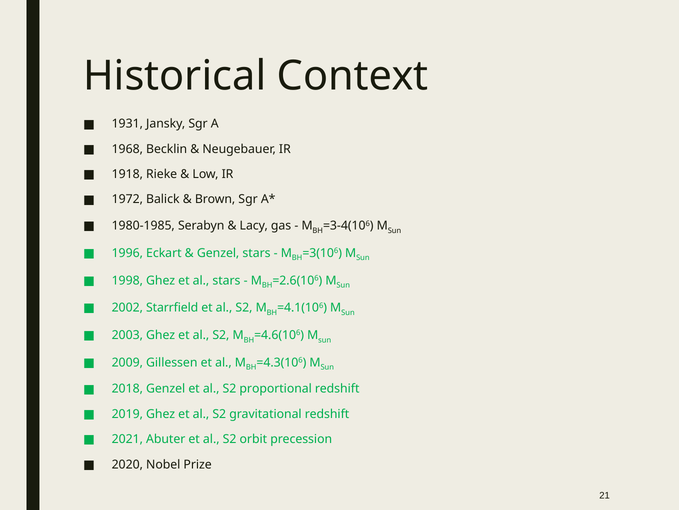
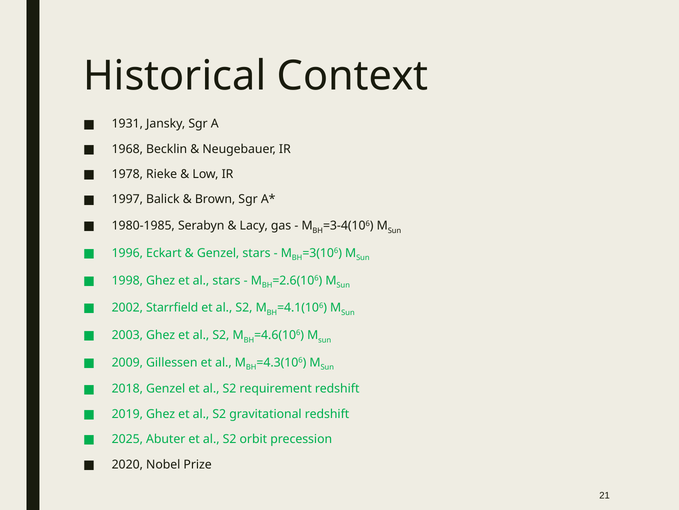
1918: 1918 -> 1978 (127, 174)
1972: 1972 -> 1997 (127, 199)
proportional: proportional -> requirement (276, 388)
2021: 2021 -> 2025 (127, 439)
